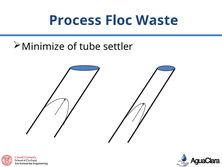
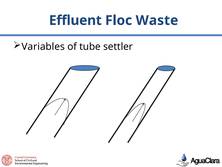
Process: Process -> Effluent (75, 20)
Minimize: Minimize -> Variables (43, 47)
